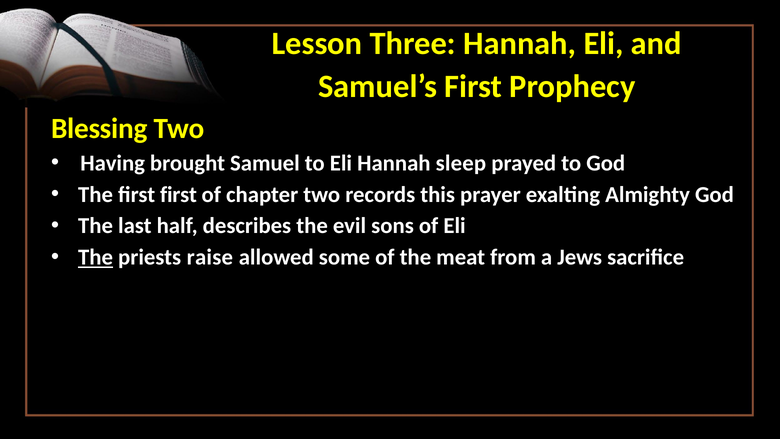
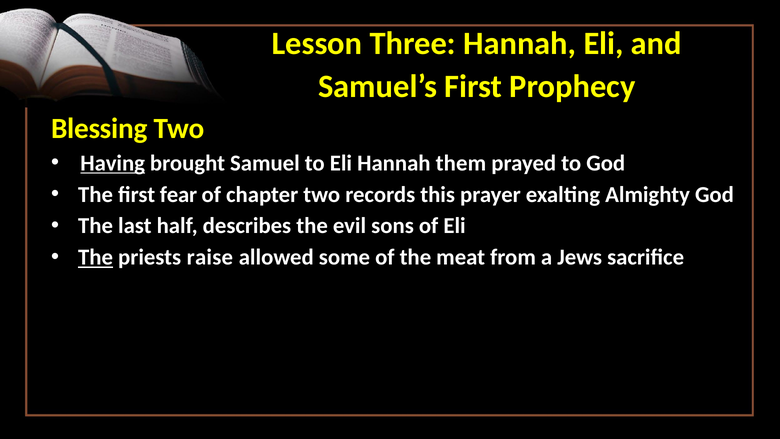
Having underline: none -> present (113, 163)
sleep: sleep -> them (461, 163)
first first: first -> fear (178, 194)
